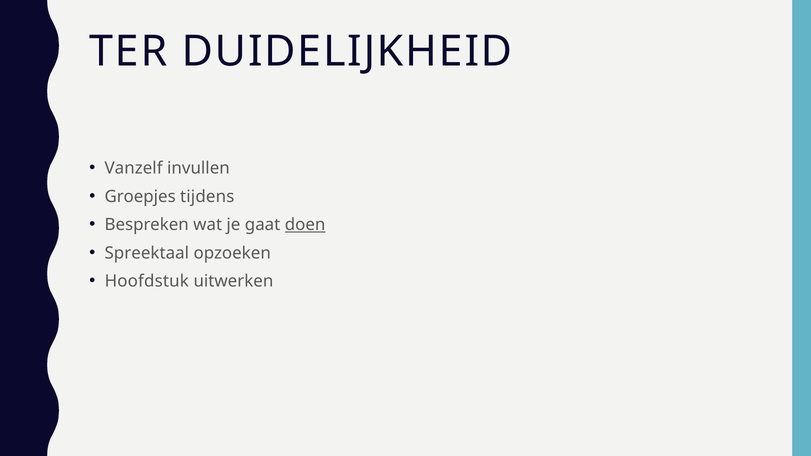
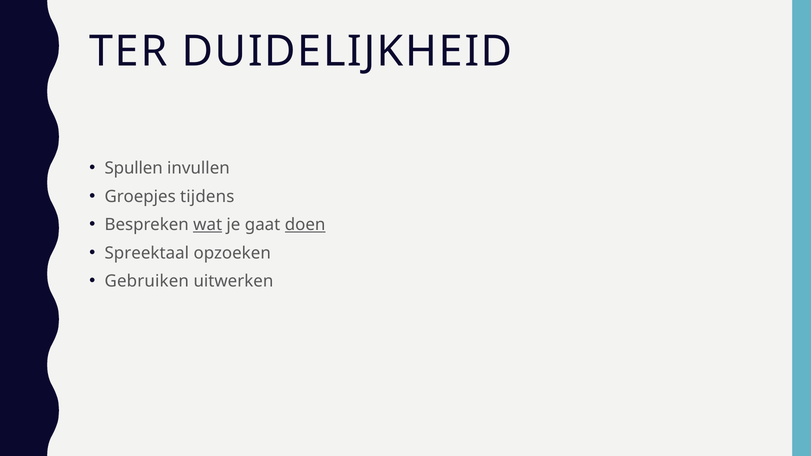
Vanzelf: Vanzelf -> Spullen (134, 168)
wat underline: none -> present (208, 225)
Hoofdstuk: Hoofdstuk -> Gebruiken (147, 281)
